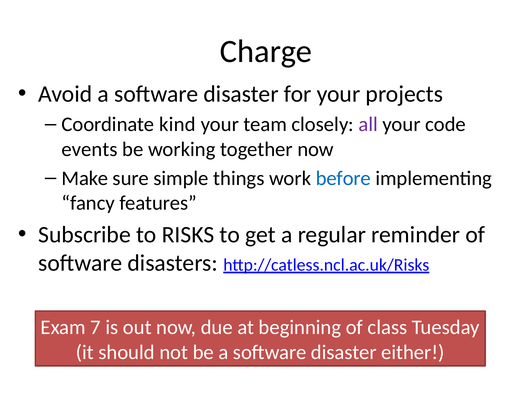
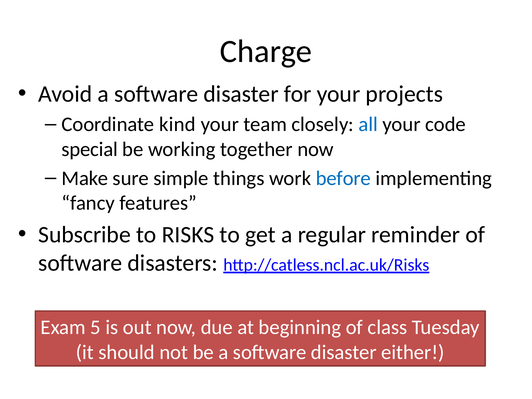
all colour: purple -> blue (368, 124)
events: events -> special (90, 149)
7: 7 -> 5 (96, 327)
